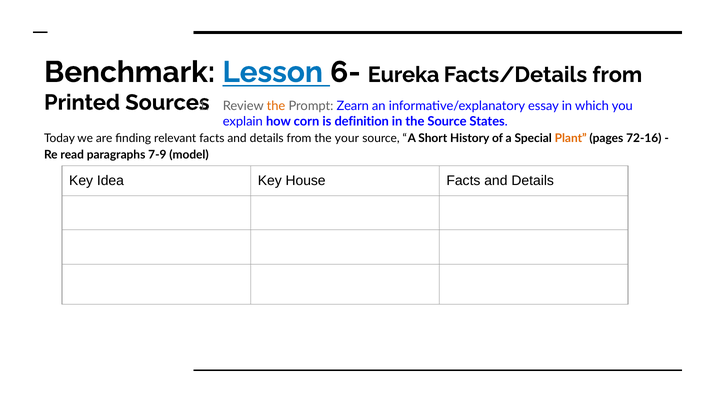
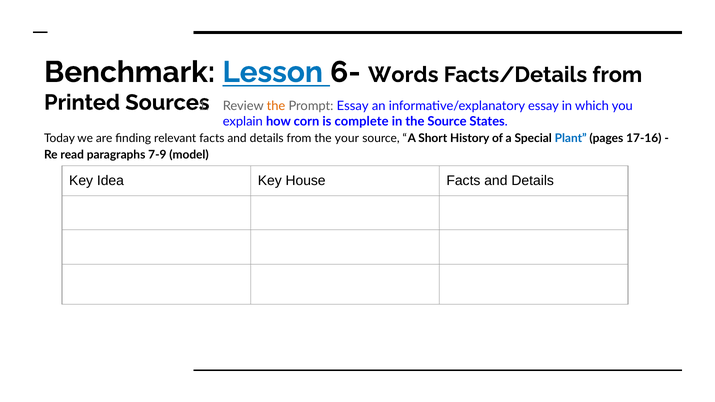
Eureka: Eureka -> Words (403, 75)
Prompt Zearn: Zearn -> Essay (353, 106)
definition: definition -> complete (362, 122)
Plant colour: orange -> blue (571, 138)
72-16: 72-16 -> 17-16 (644, 138)
